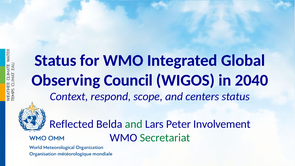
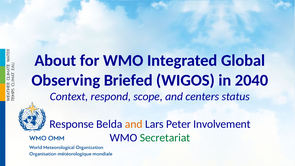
Status: Status -> About (55, 61)
Council: Council -> Briefed (128, 80)
Reflected: Reflected -> Response (72, 124)
and colour: green -> orange (134, 124)
